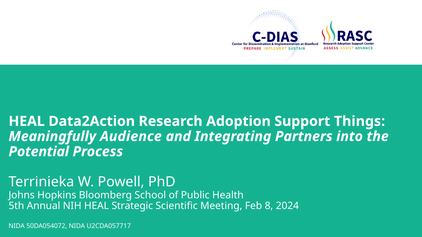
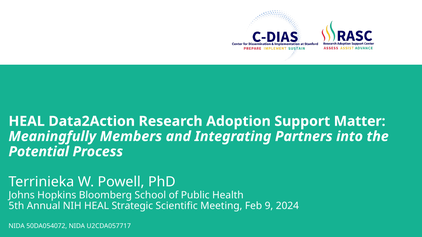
Things: Things -> Matter (360, 121)
Audience: Audience -> Members (131, 137)
8: 8 -> 9 (269, 206)
